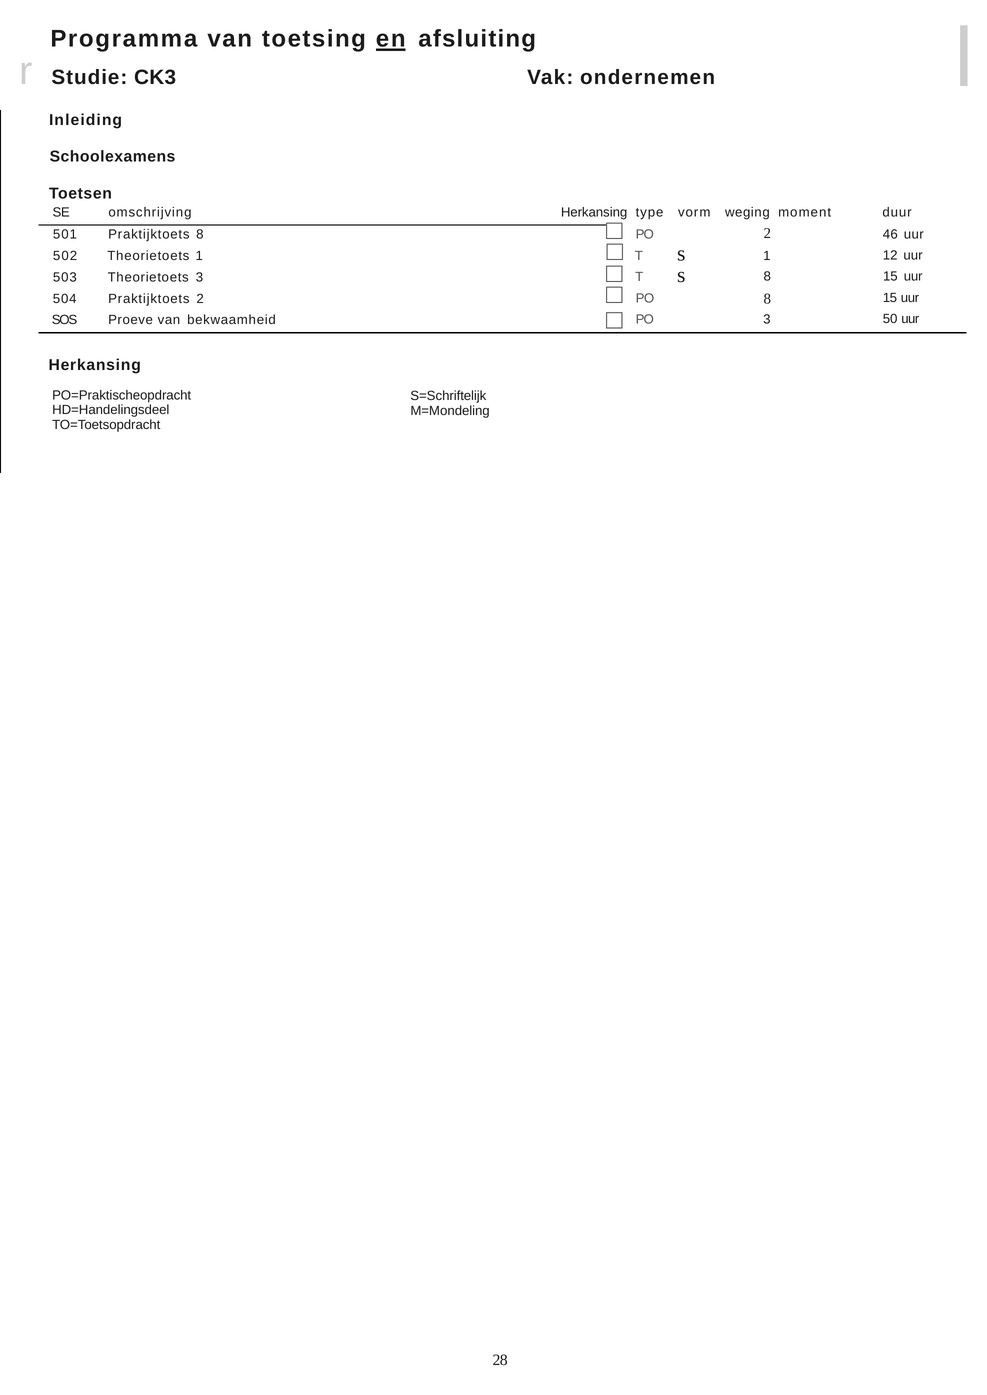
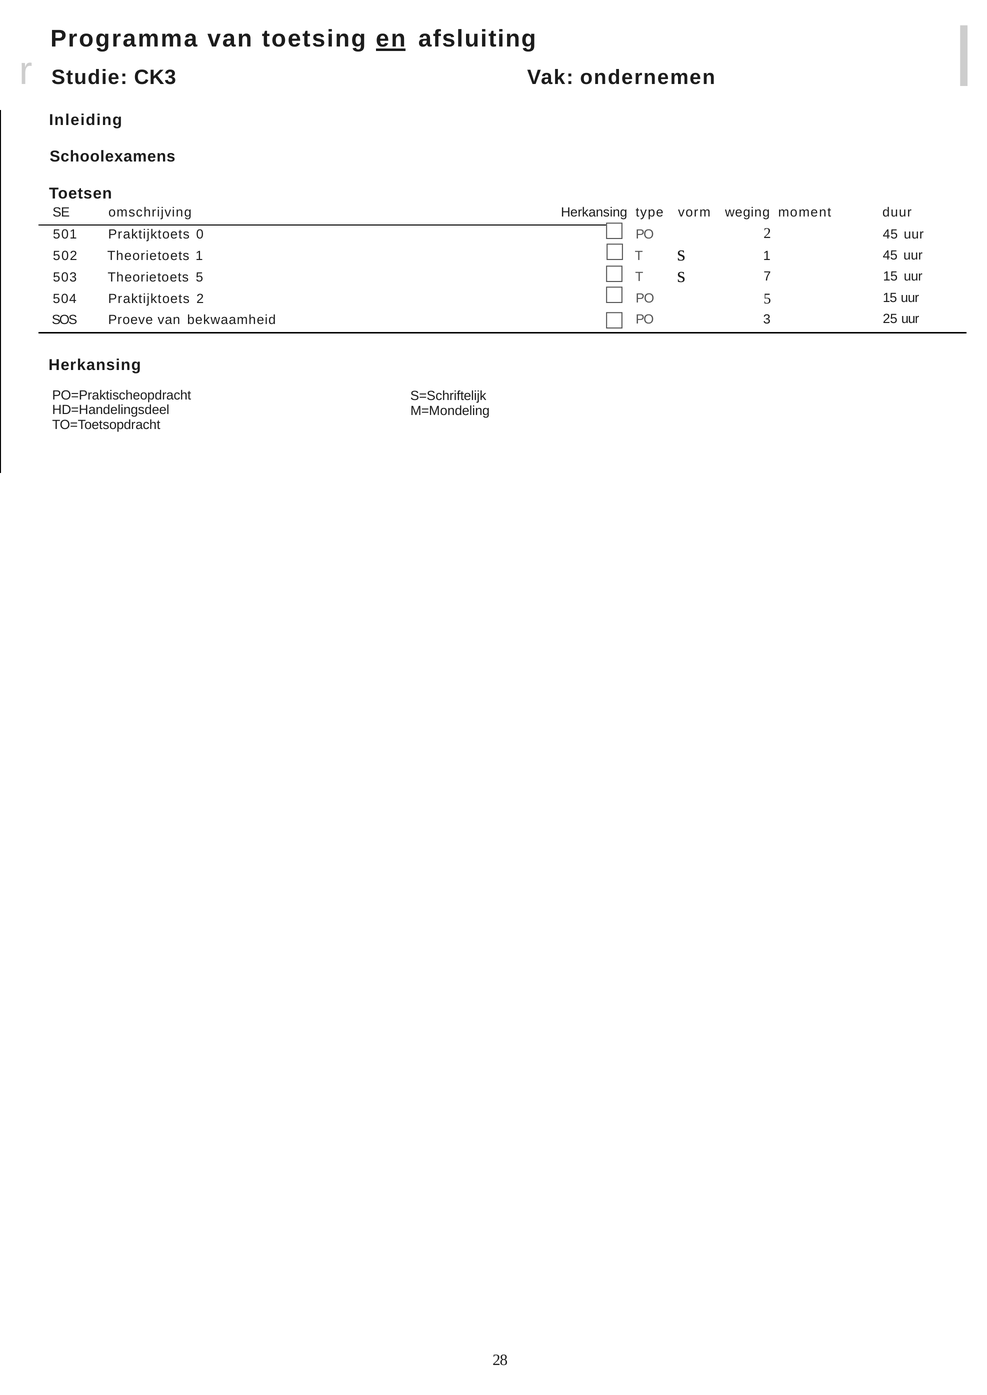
Praktijktoets 8: 8 -> 0 (200, 235)
2 46: 46 -> 45 (890, 234)
1 12: 12 -> 45 (890, 255)
Theorietoets 3: 3 -> 5 (200, 277)
s 8: 8 -> 7 (767, 277)
PO 8: 8 -> 5 (767, 299)
50: 50 -> 25 (890, 319)
